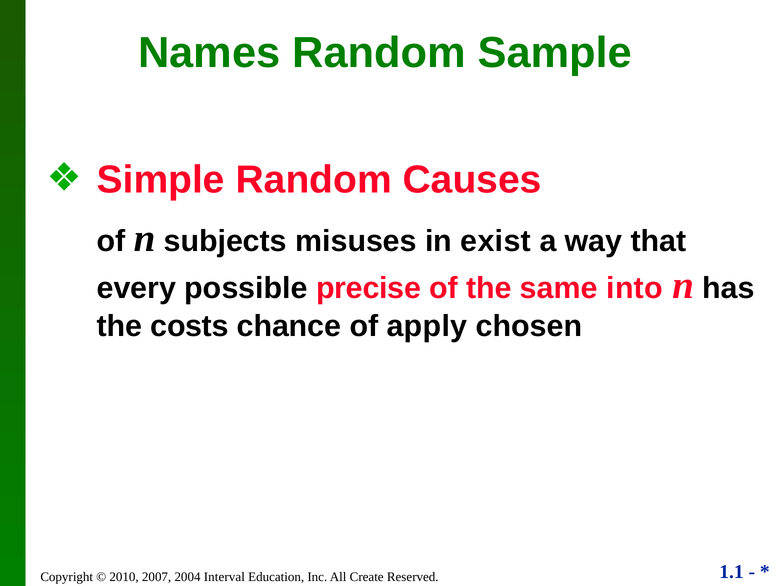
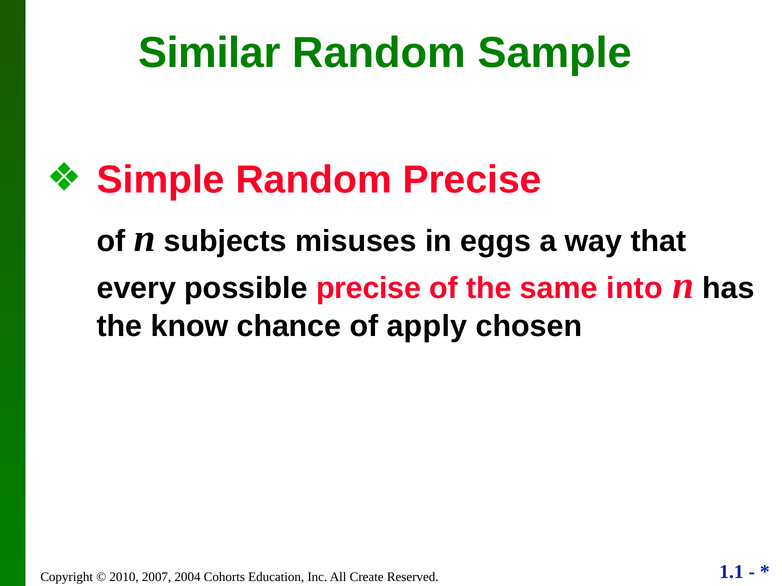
Names: Names -> Similar (209, 53)
Random Causes: Causes -> Precise (472, 180)
exist: exist -> eggs (496, 241)
costs: costs -> know (189, 327)
Interval: Interval -> Cohorts (224, 578)
